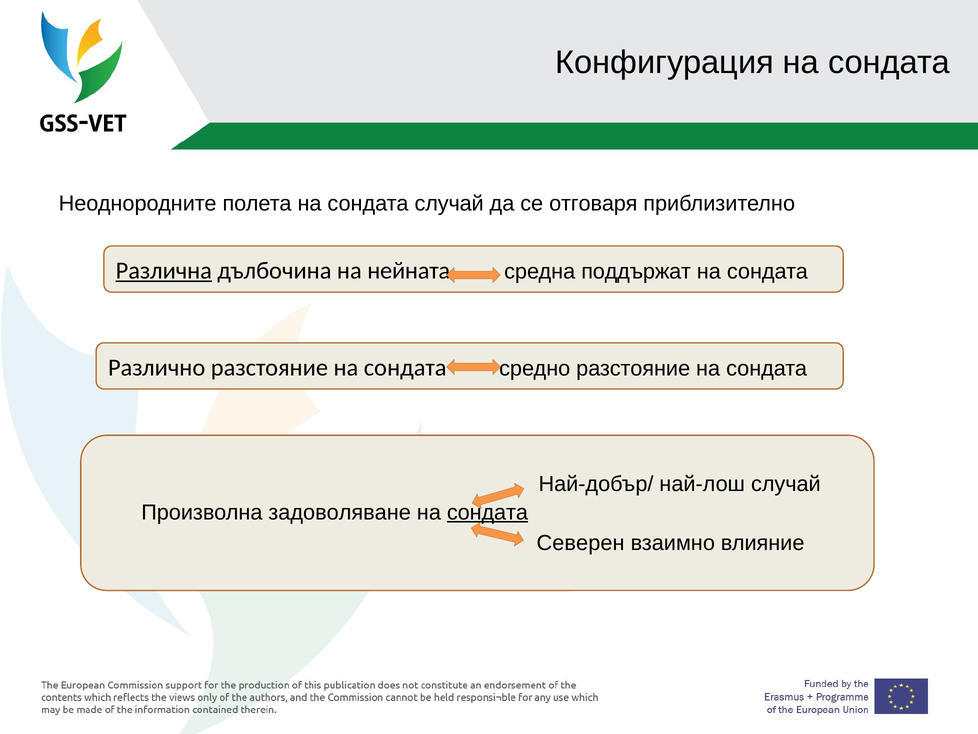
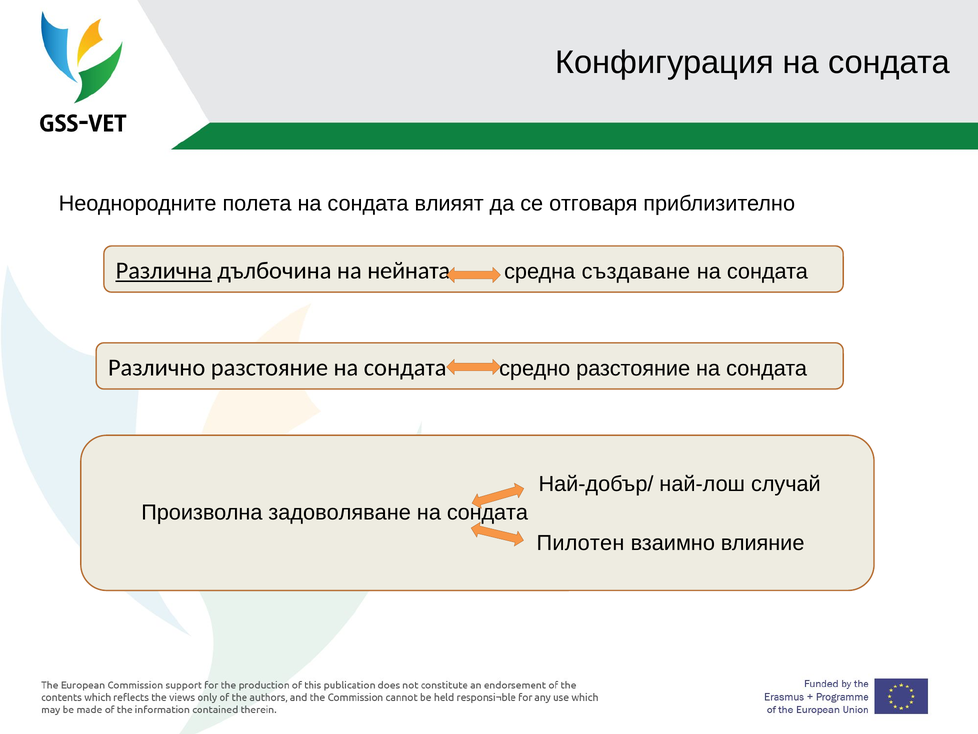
сондата случай: случай -> влияят (449, 204)
поддържат: поддържат -> създаване (636, 271)
сондата underline: present -> none (487, 512)
Северен: Северен -> Пилотен (580, 543)
